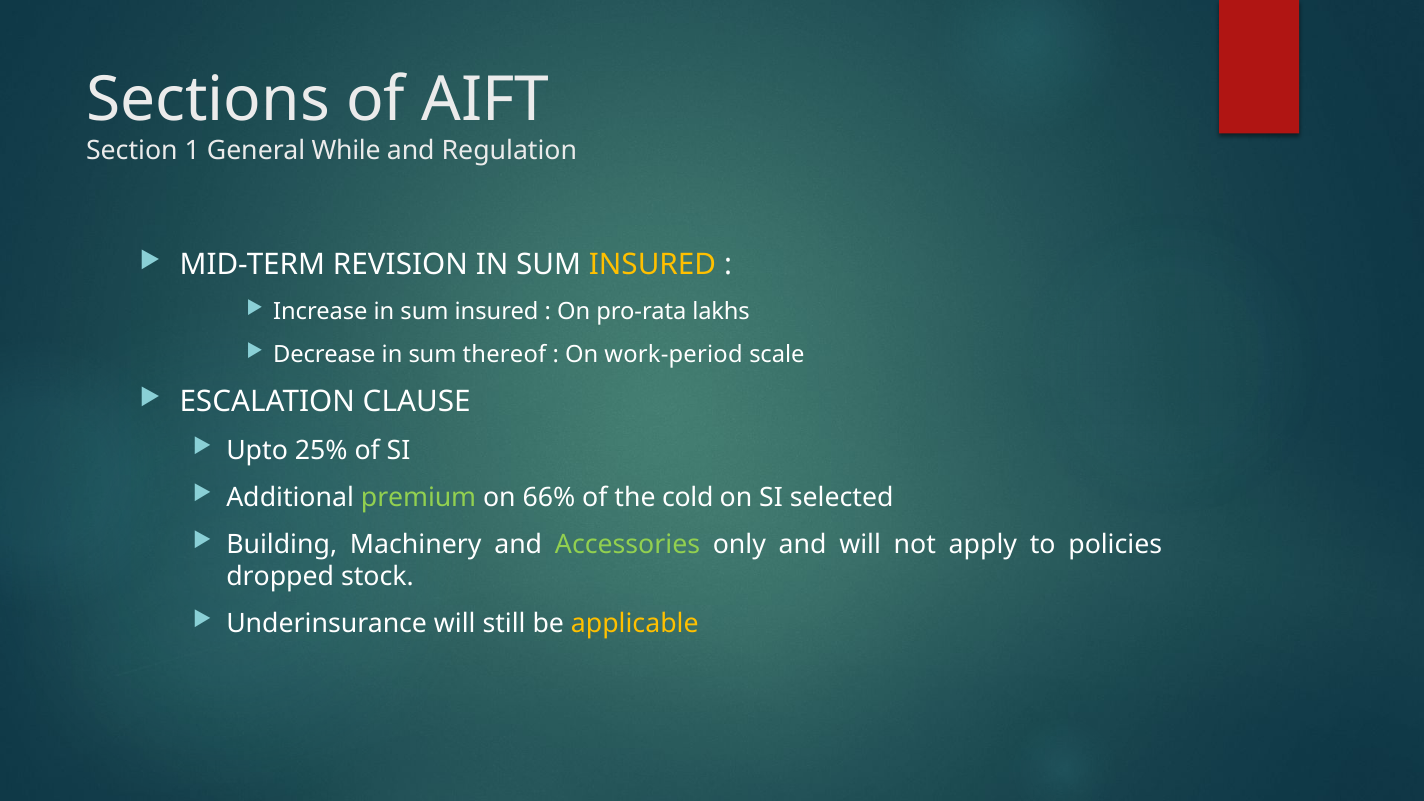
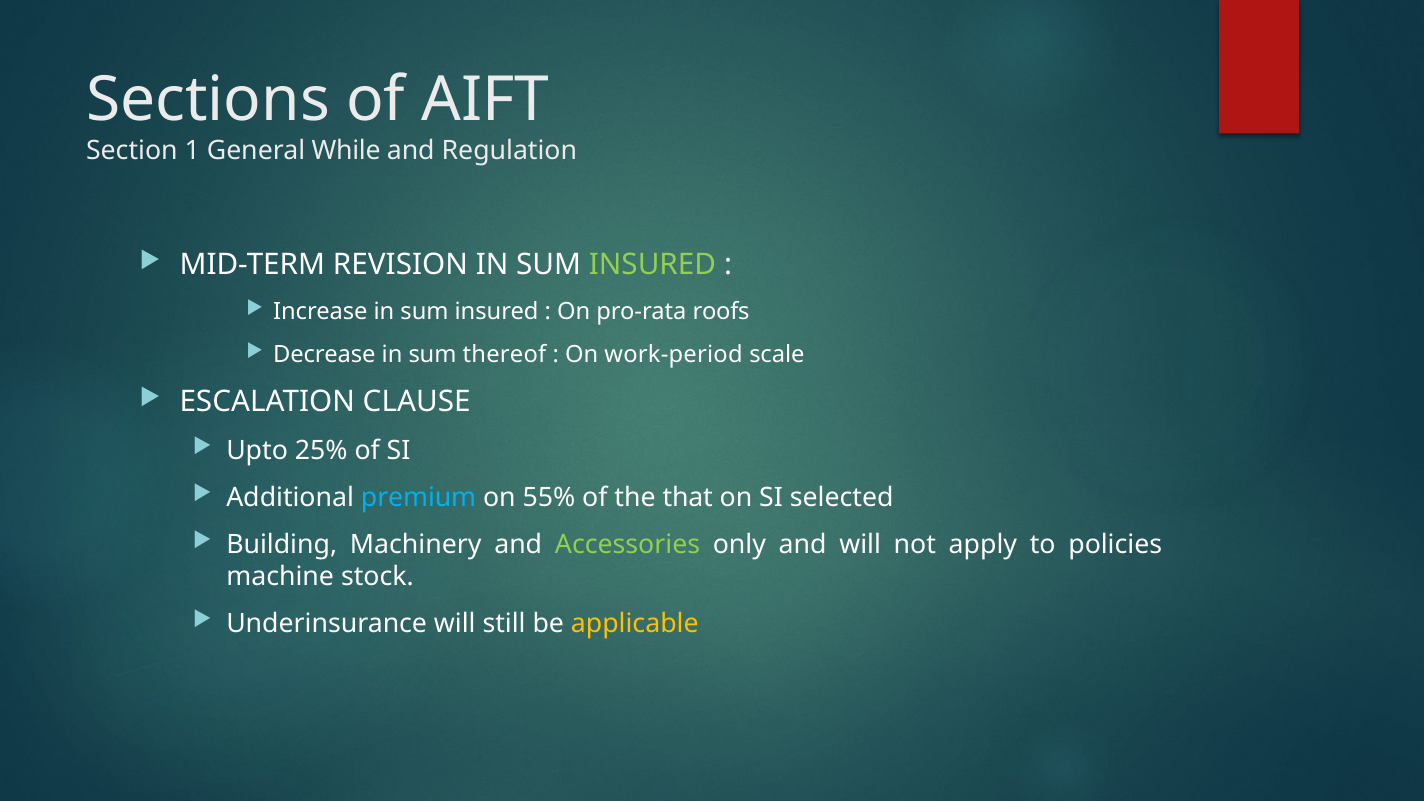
INSURED colour: yellow -> light green (652, 265)
lakhs: lakhs -> roofs (721, 311)
premium colour: light green -> light blue (419, 497)
66%: 66% -> 55% (549, 497)
cold: cold -> that (688, 497)
dropped: dropped -> machine (280, 576)
